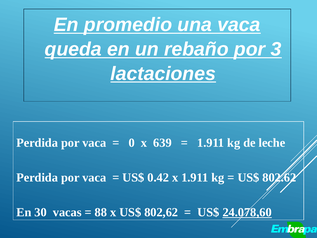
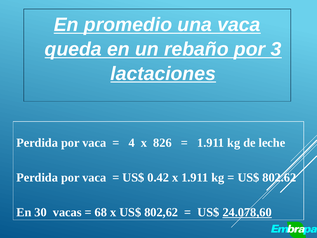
0: 0 -> 4 (132, 143)
639: 639 -> 826 (162, 143)
88: 88 -> 68 (101, 212)
